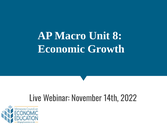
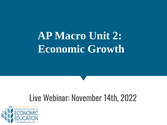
8: 8 -> 2 (117, 36)
